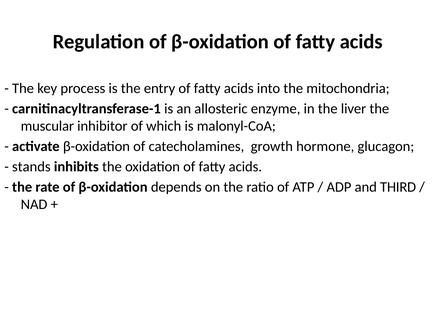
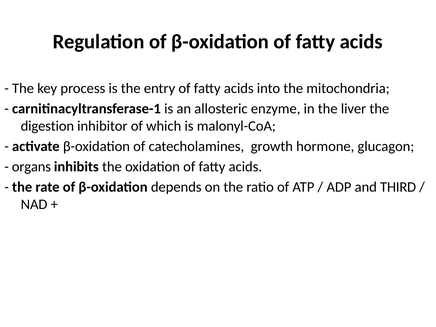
muscular: muscular -> digestion (47, 126)
stands: stands -> organs (31, 167)
